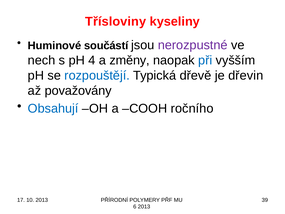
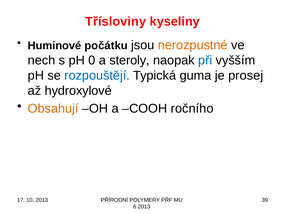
součástí: součástí -> počátku (106, 45)
nerozpustné colour: purple -> orange (193, 45)
4: 4 -> 0 (92, 60)
změny: změny -> steroly (130, 60)
dřevě: dřevě -> guma (195, 75)
dřevin: dřevin -> prosej (246, 75)
považovány: považovány -> hydroxylové (78, 91)
Obsahují colour: blue -> orange (53, 108)
